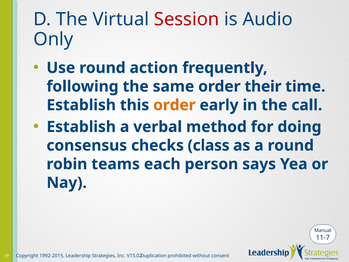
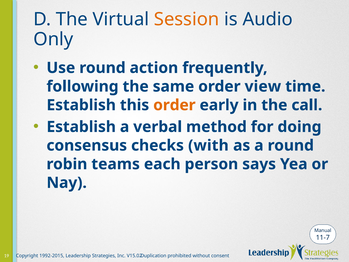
Session colour: red -> orange (187, 19)
their: their -> view (263, 86)
class: class -> with (208, 145)
